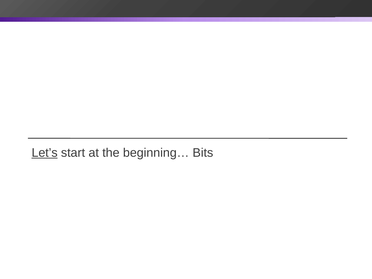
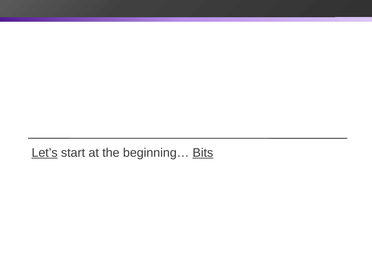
Bits underline: none -> present (203, 153)
